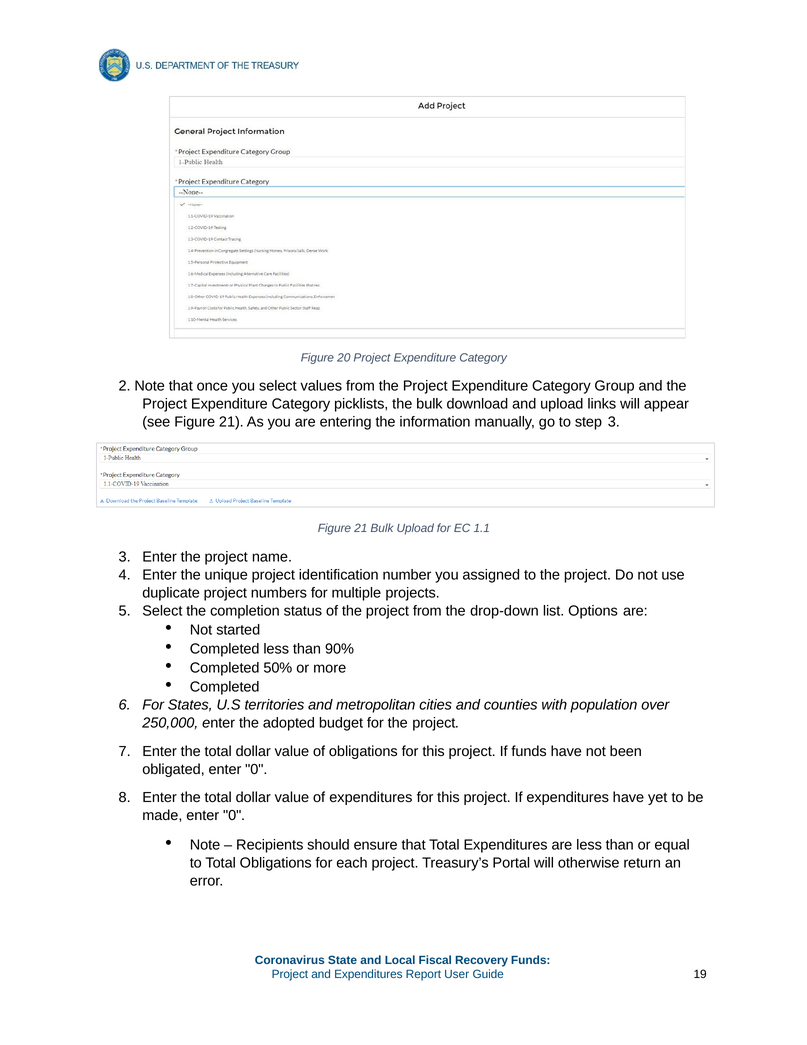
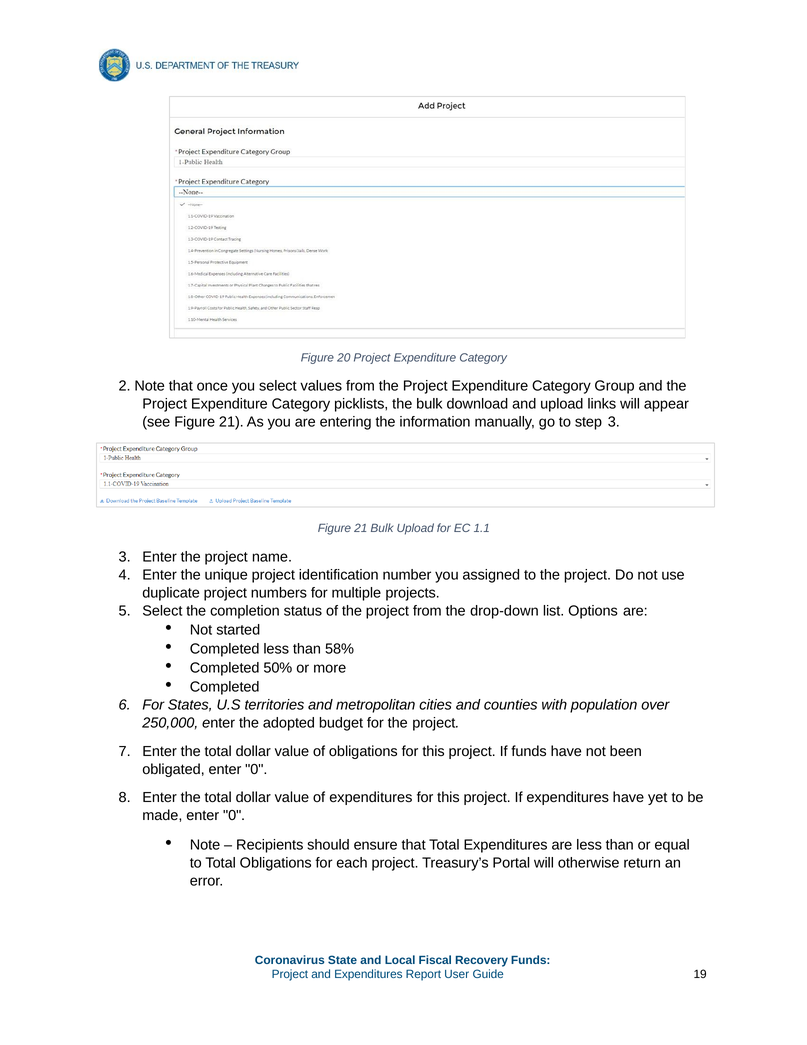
90%: 90% -> 58% (340, 649)
